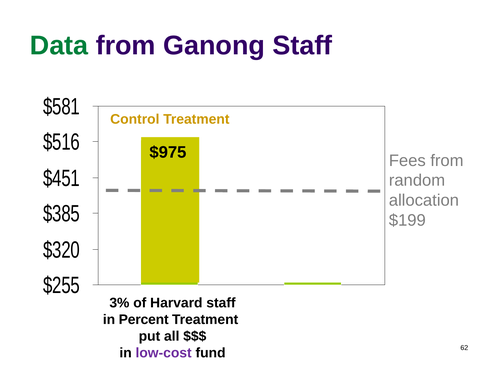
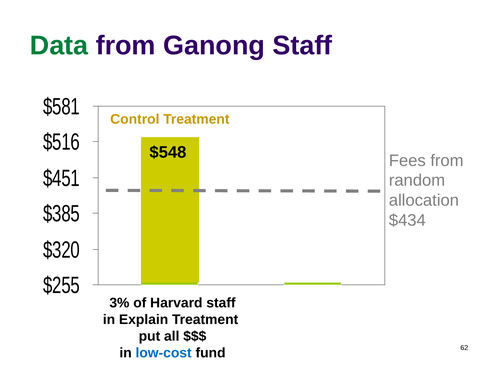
$975: $975 -> $548 (168, 152)
$199: $199 -> $434 (407, 220)
Percent: Percent -> Explain (144, 319)
low-cost colour: purple -> blue (164, 352)
